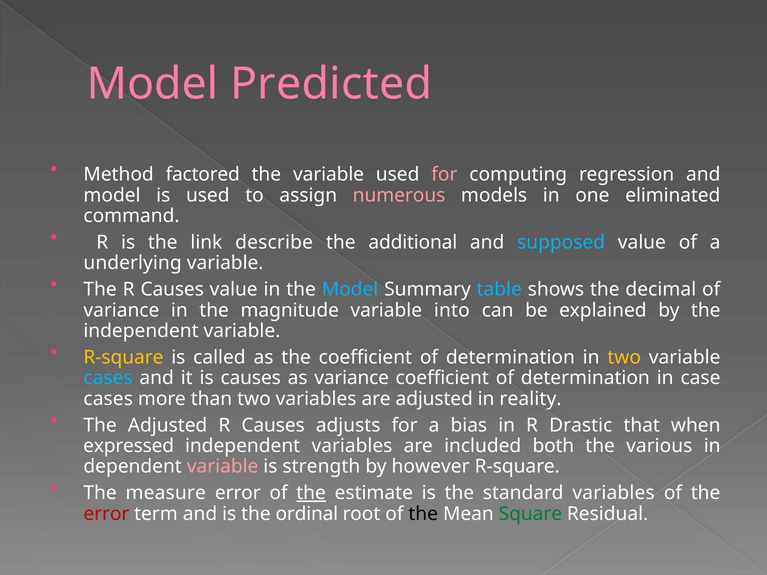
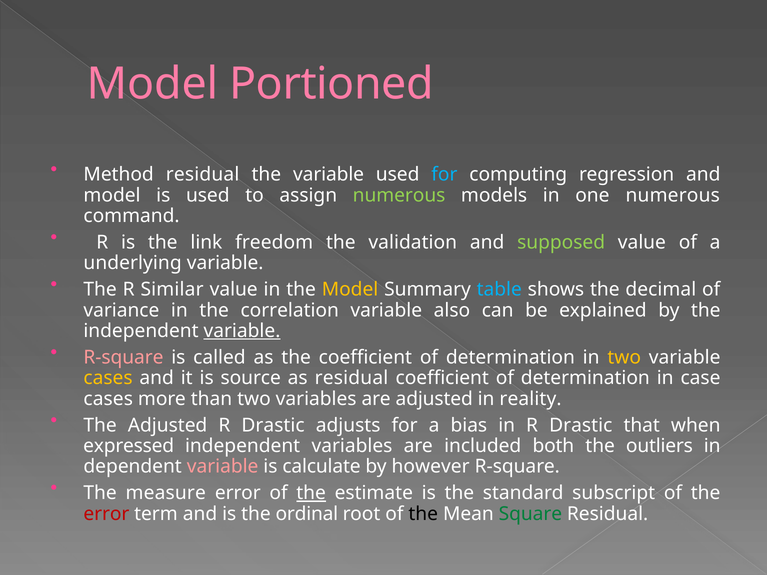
Predicted: Predicted -> Portioned (331, 84)
Method factored: factored -> residual (203, 175)
for colour: pink -> light blue (444, 175)
numerous colour: pink -> light green (399, 195)
one eliminated: eliminated -> numerous (673, 195)
describe: describe -> freedom (274, 242)
additional: additional -> validation (413, 242)
supposed colour: light blue -> light green (561, 242)
The R Causes: Causes -> Similar (172, 290)
Model colour: light blue -> yellow (350, 290)
magnitude: magnitude -> correlation (290, 310)
into: into -> also (452, 310)
variable underline: none -> present (242, 331)
R-square colour: yellow -> pink (123, 357)
cases colour: light blue -> yellow (108, 378)
is causes: causes -> source (251, 378)
as variance: variance -> residual (352, 378)
Adjusted R Causes: Causes -> Drastic (273, 425)
various: various -> outliers (659, 446)
strength: strength -> calculate (322, 467)
standard variables: variables -> subscript (614, 493)
